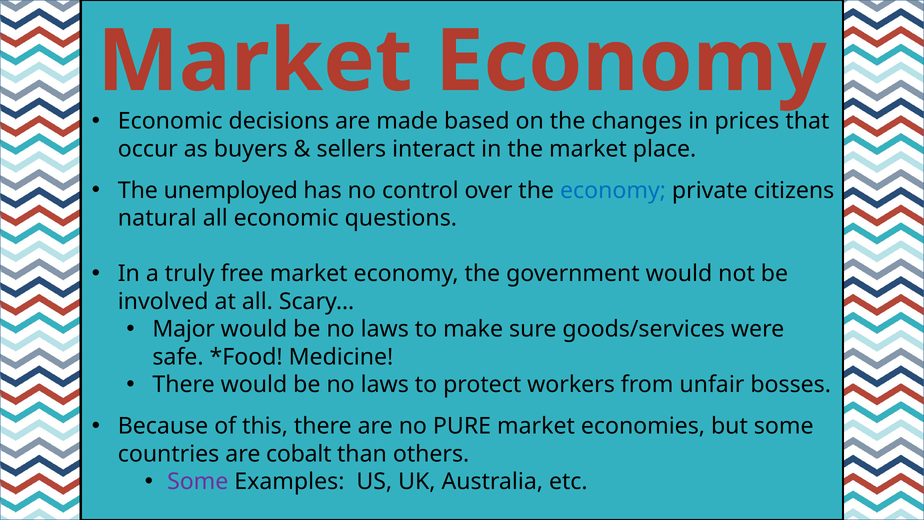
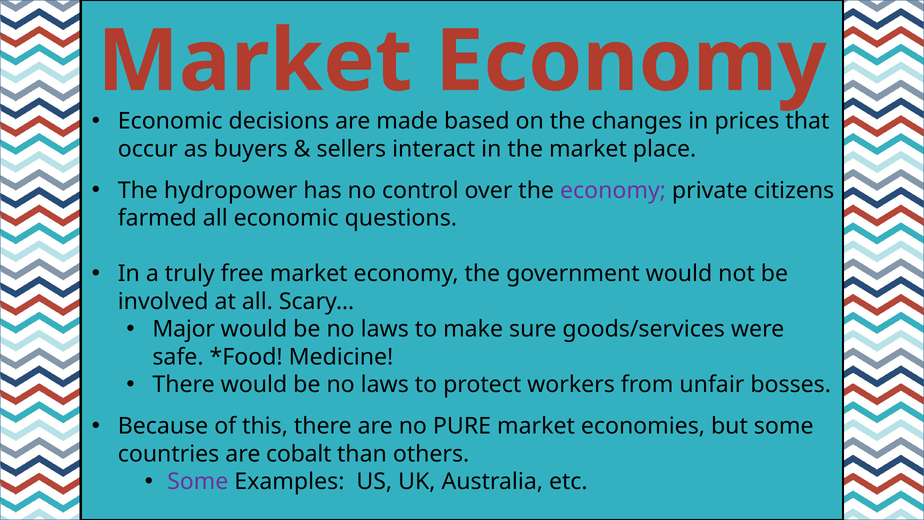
unemployed: unemployed -> hydropower (231, 191)
economy colour: blue -> purple (613, 191)
natural: natural -> farmed (157, 218)
